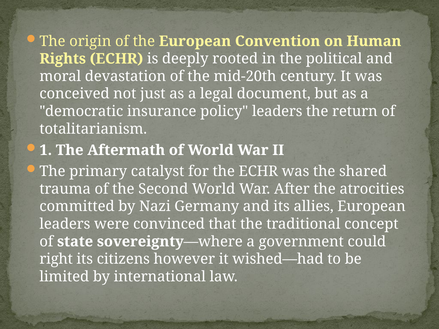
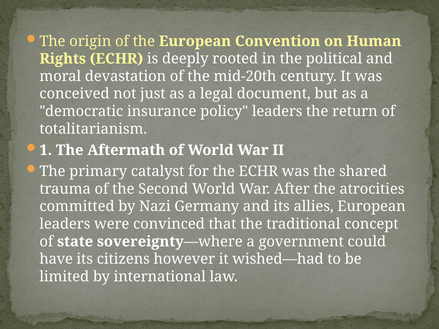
right: right -> have (56, 259)
